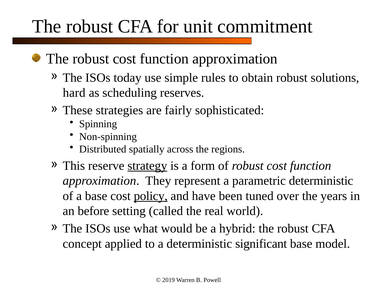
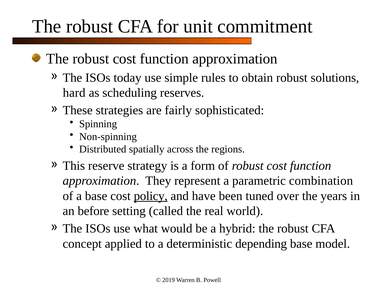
strategy underline: present -> none (147, 166)
parametric deterministic: deterministic -> combination (321, 181)
significant: significant -> depending (261, 243)
